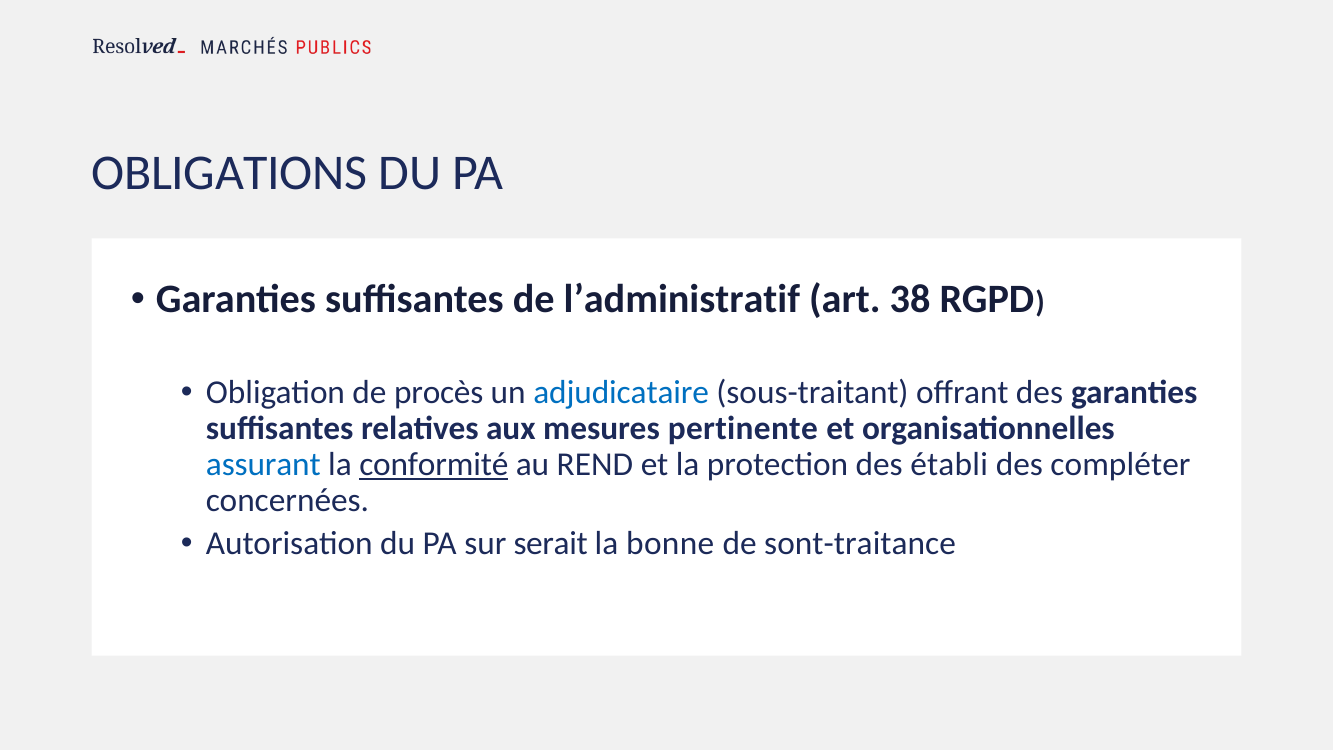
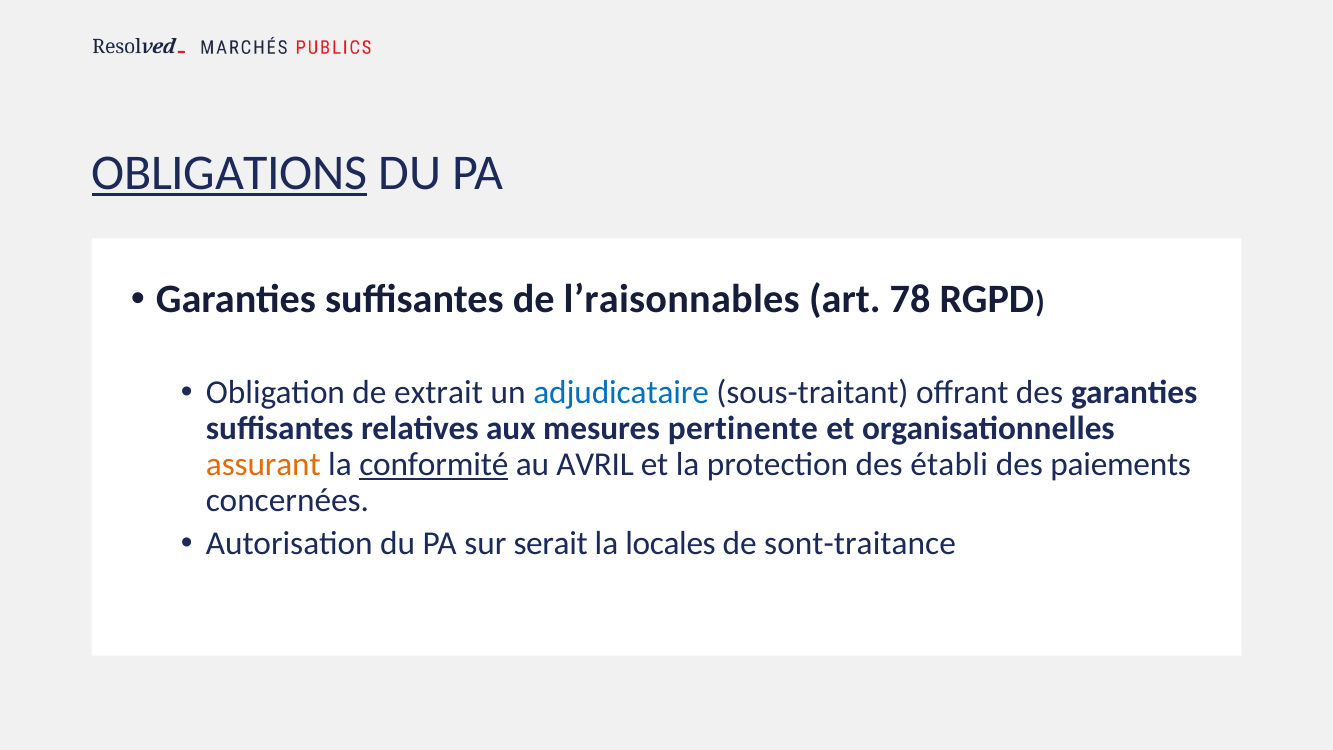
OBLIGATIONS underline: none -> present (230, 173)
l’administratif: l’administratif -> l’raisonnables (682, 299)
38: 38 -> 78 (910, 299)
procès: procès -> extrait (439, 393)
assurant colour: blue -> orange (263, 465)
REND: REND -> AVRIL (595, 465)
compléter: compléter -> paiements (1121, 465)
bonne: bonne -> locales (671, 544)
